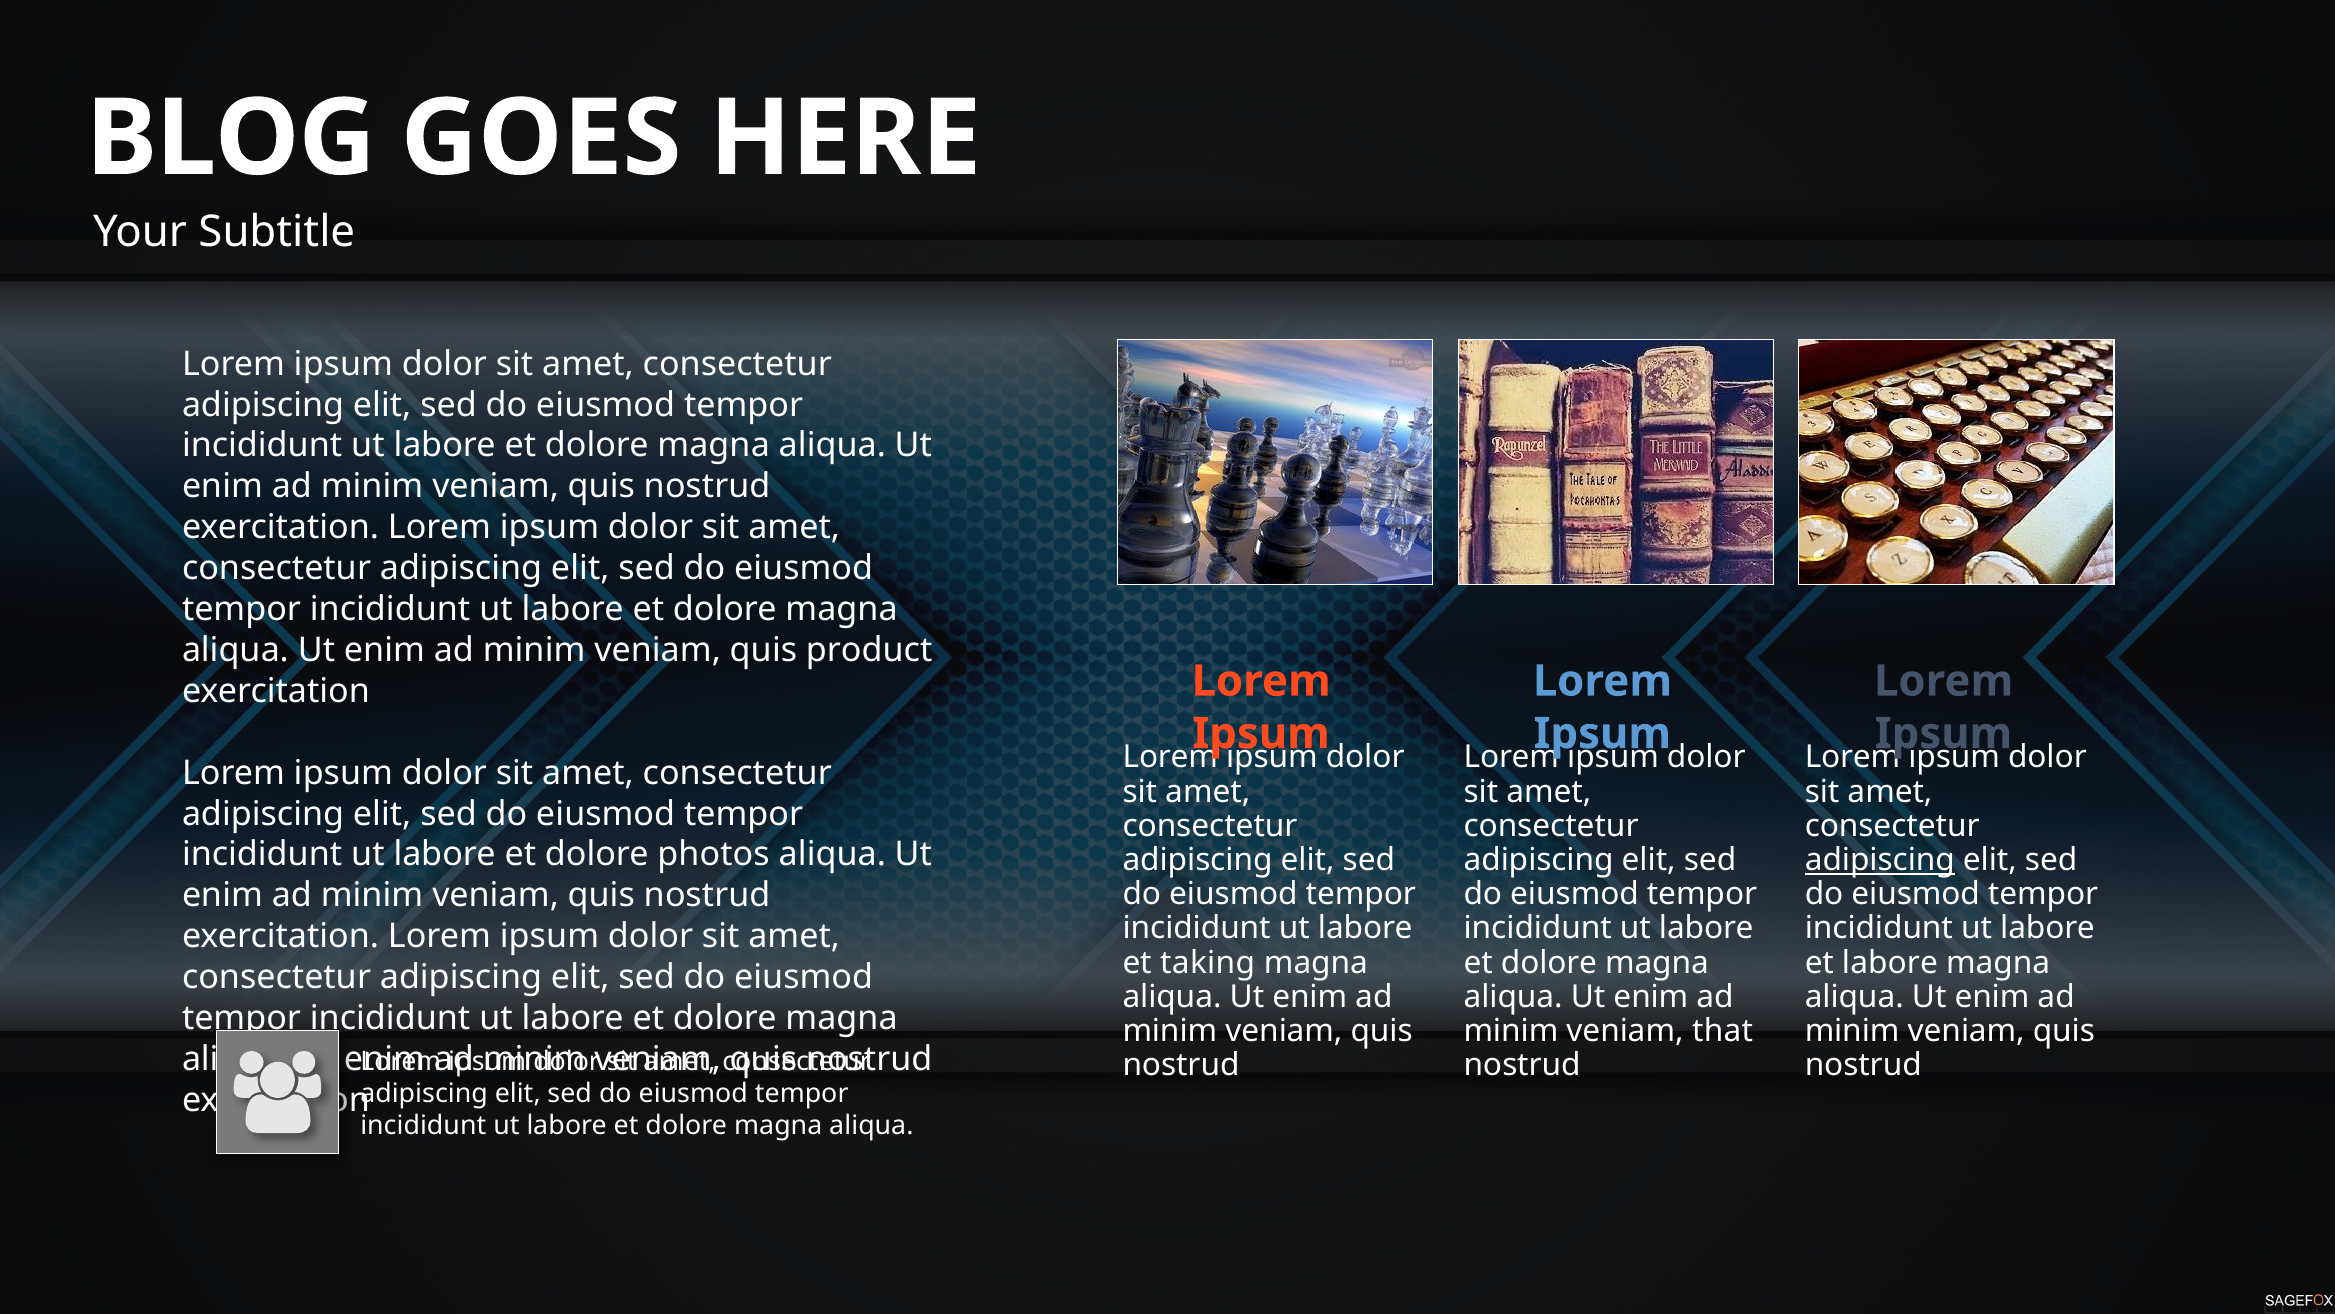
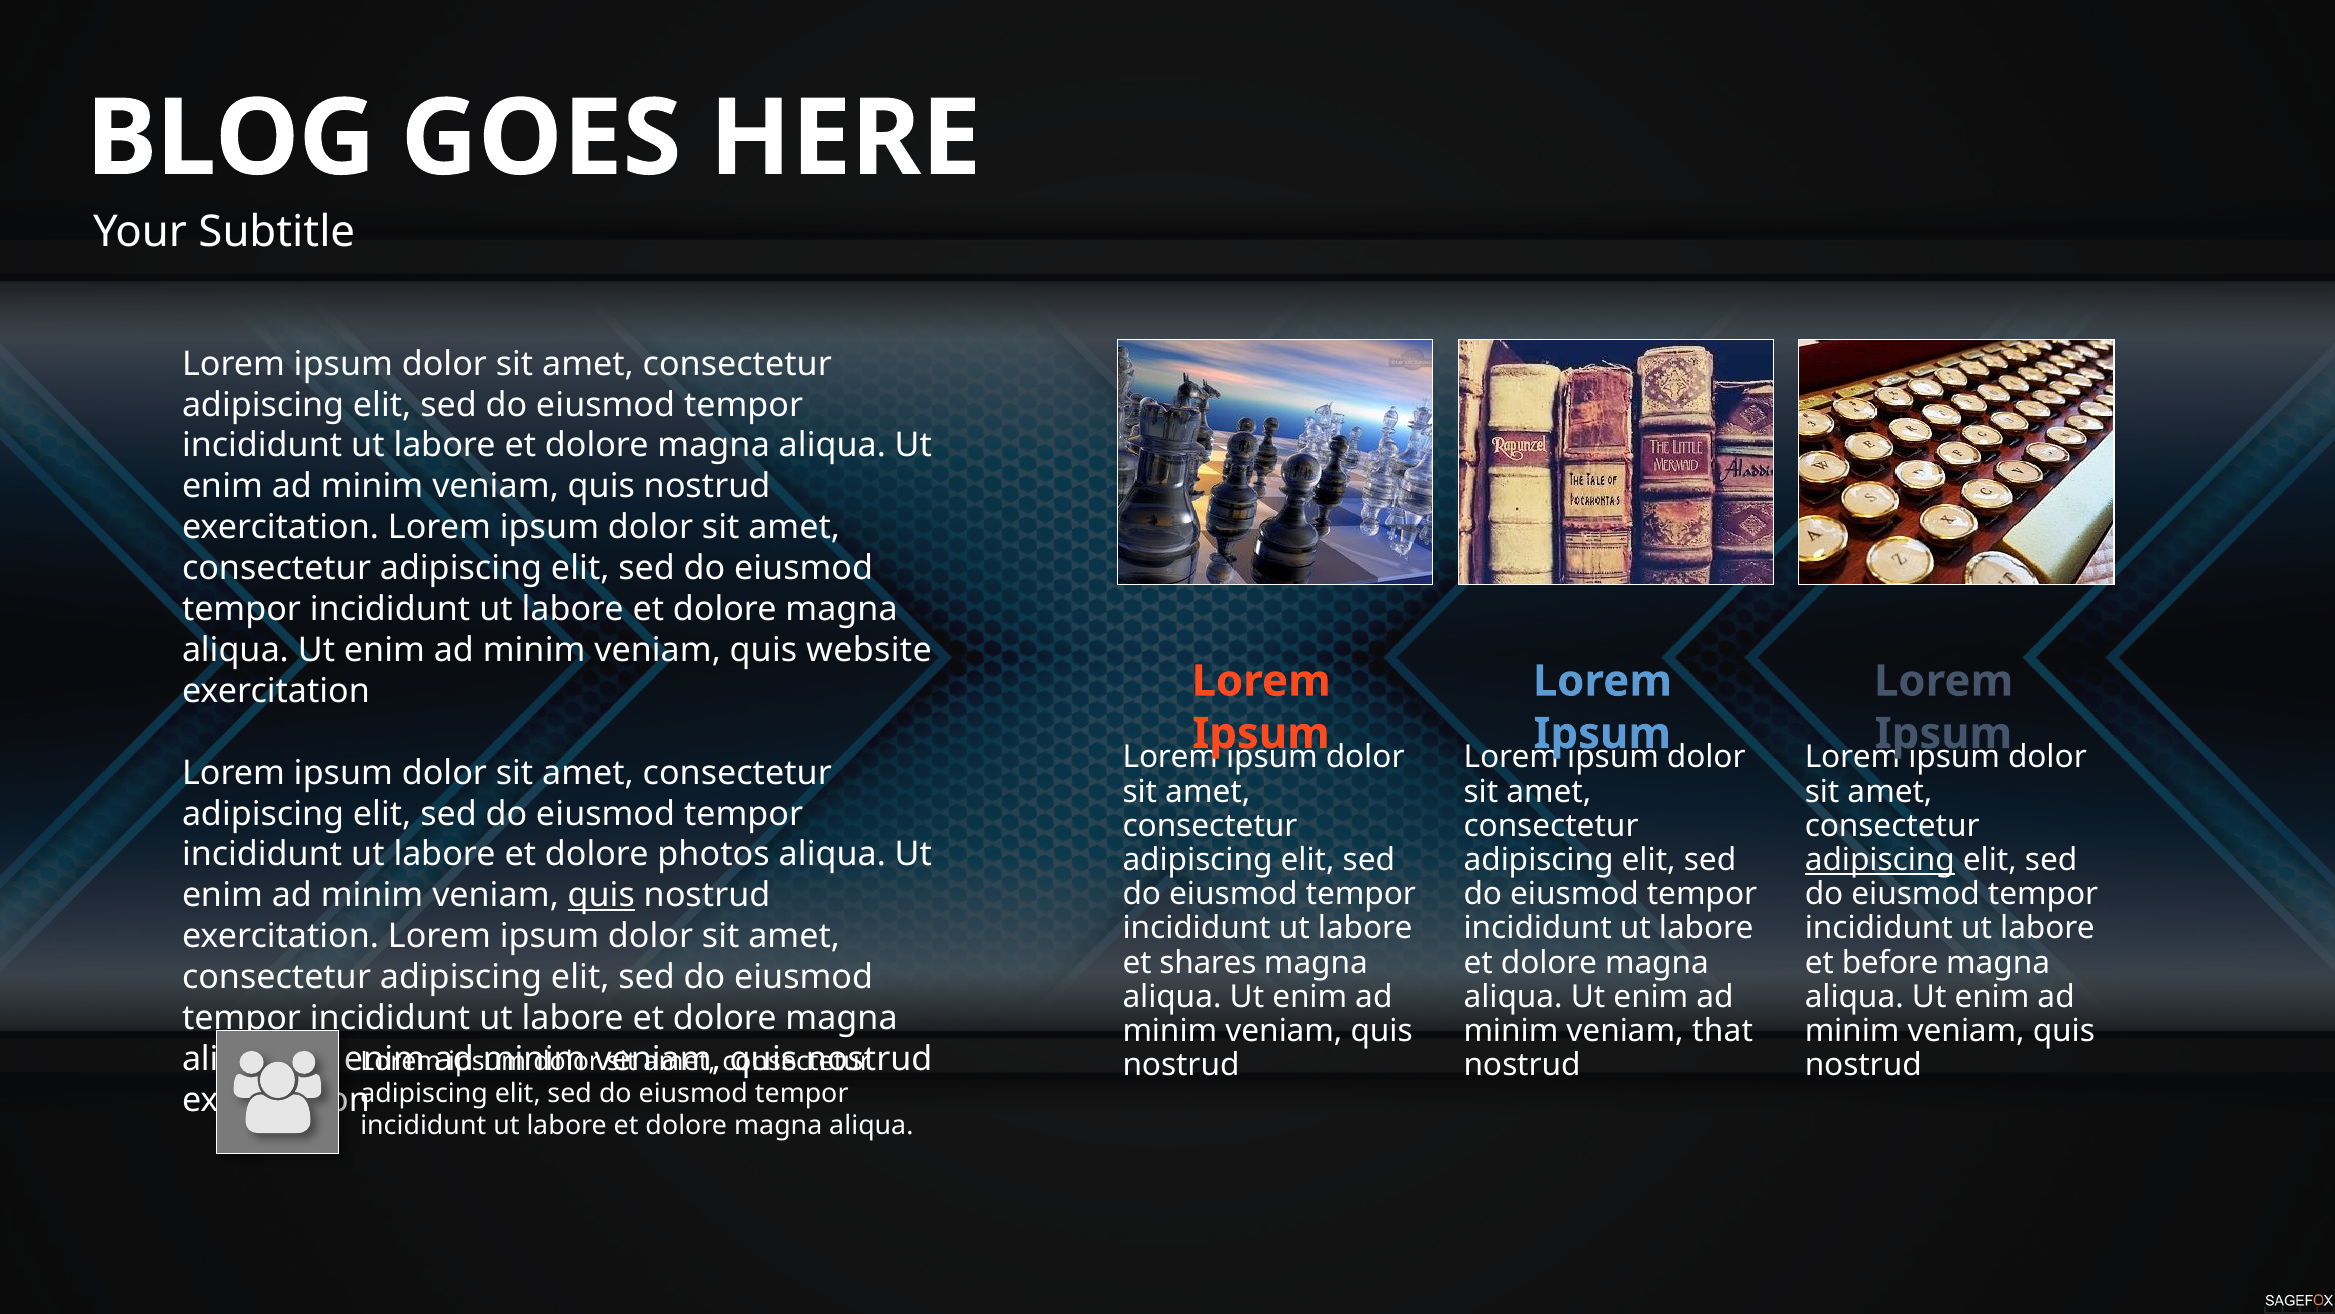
product: product -> website (869, 650)
quis underline: none -> present (601, 895)
taking: taking -> shares (1208, 962)
et labore: labore -> before (1890, 962)
